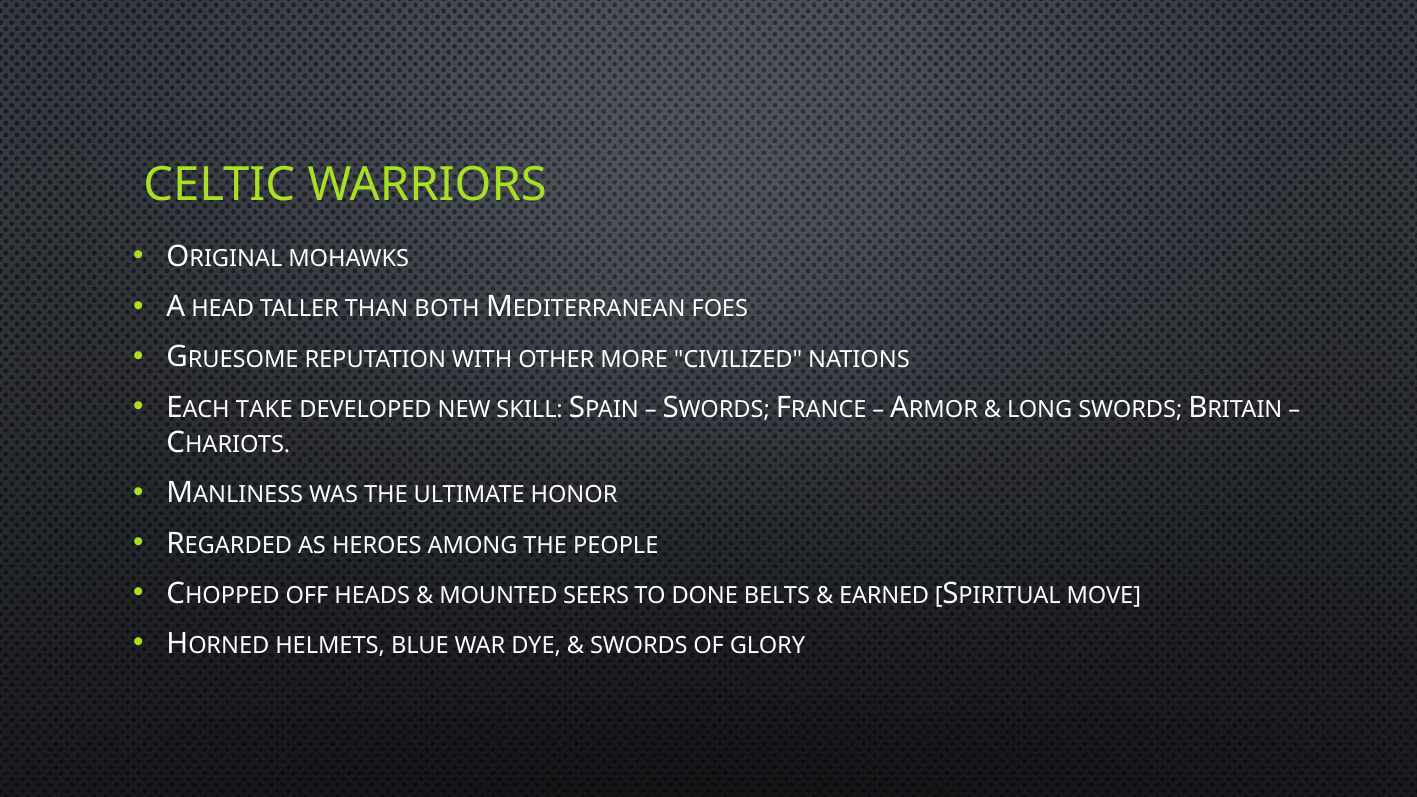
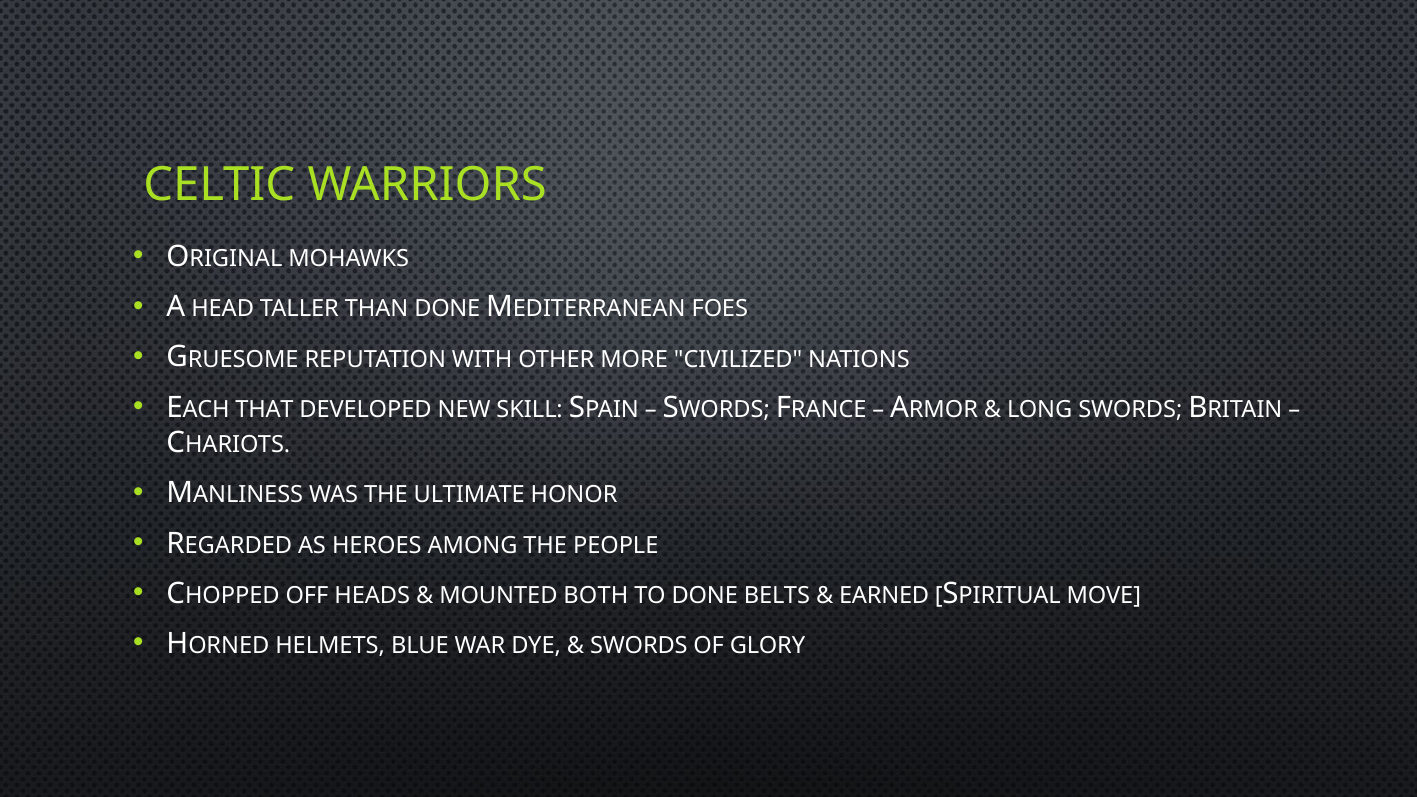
THAN BOTH: BOTH -> DONE (447, 309)
TAKE: TAKE -> THAT (265, 409)
SEERS: SEERS -> BOTH (596, 596)
